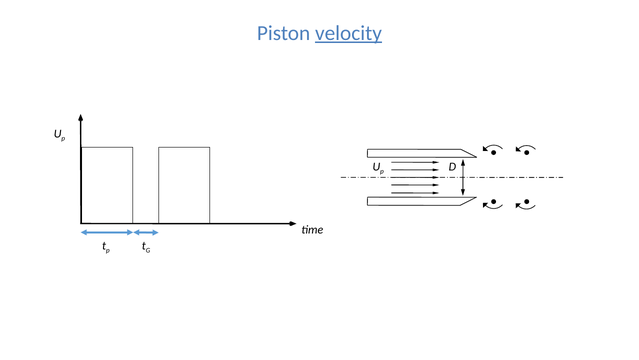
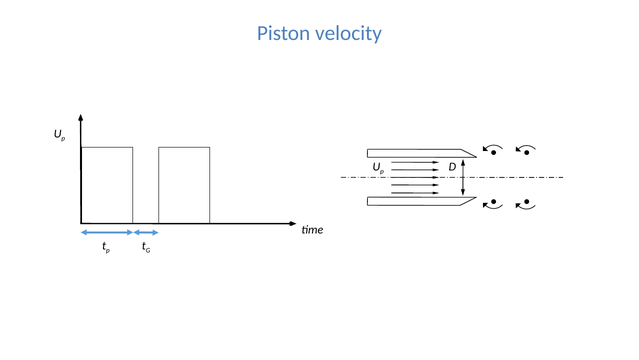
velocity underline: present -> none (348, 33)
